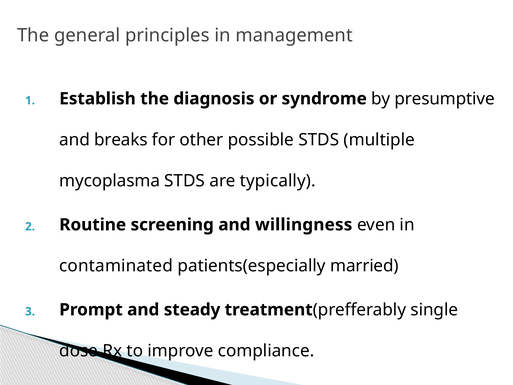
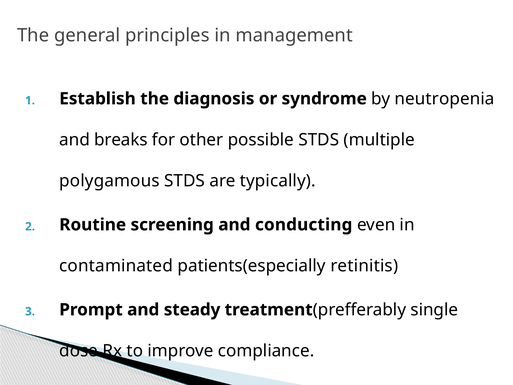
presumptive: presumptive -> neutropenia (445, 99)
mycoplasma: mycoplasma -> polygamous (109, 181)
willingness: willingness -> conducting (304, 225)
married: married -> retinitis (364, 266)
